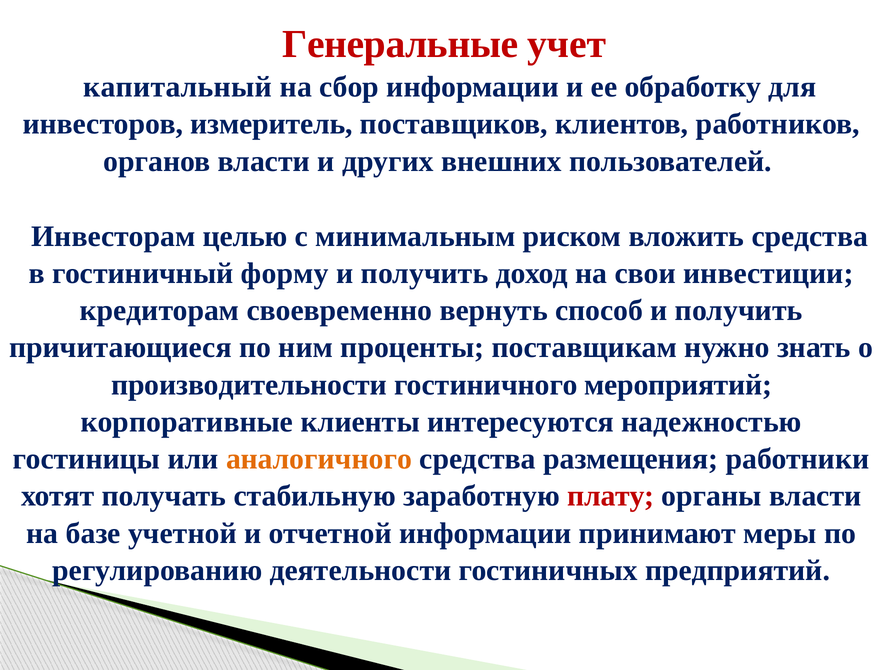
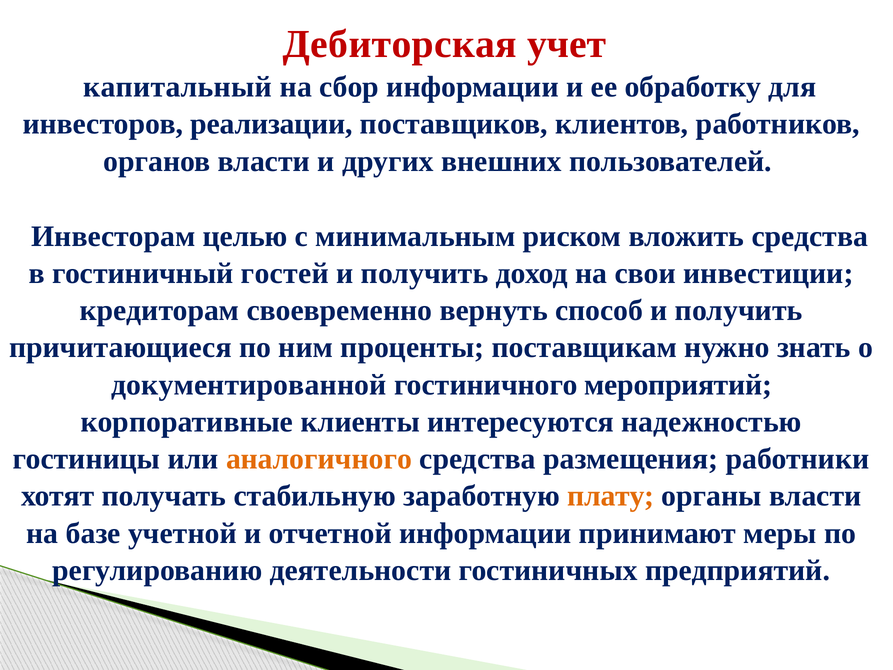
Генеральные: Генеральные -> Дебиторская (400, 44)
измеритель: измеритель -> реализации (272, 124)
форму: форму -> гостей (285, 273)
производительности: производительности -> документированной (249, 385)
плату colour: red -> orange (611, 496)
